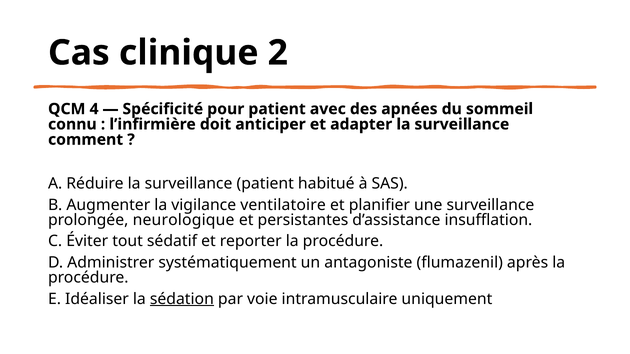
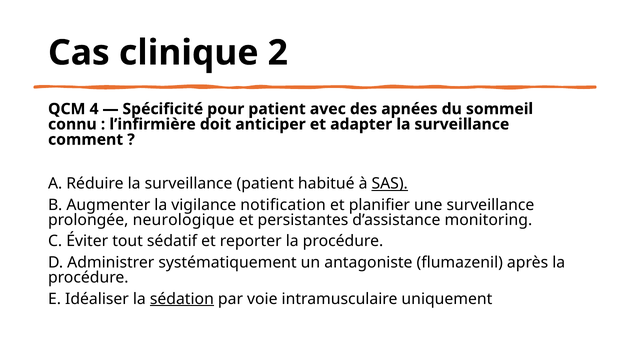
SAS underline: none -> present (390, 184)
ventilatoire: ventilatoire -> notification (283, 205)
insufflation: insufflation -> monitoring (488, 220)
